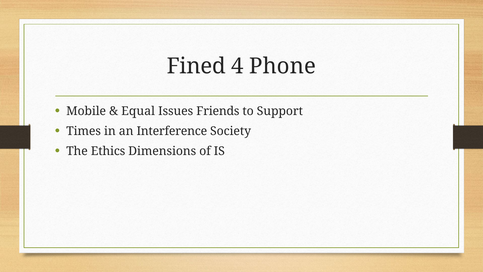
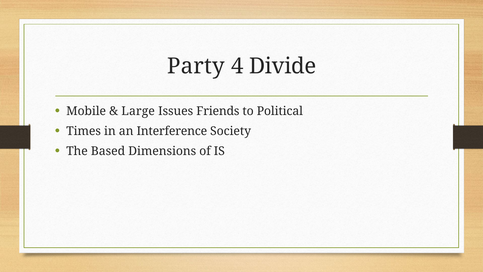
Fined: Fined -> Party (196, 66)
Phone: Phone -> Divide (283, 66)
Equal: Equal -> Large (138, 111)
Support: Support -> Political (280, 111)
Ethics: Ethics -> Based (108, 151)
